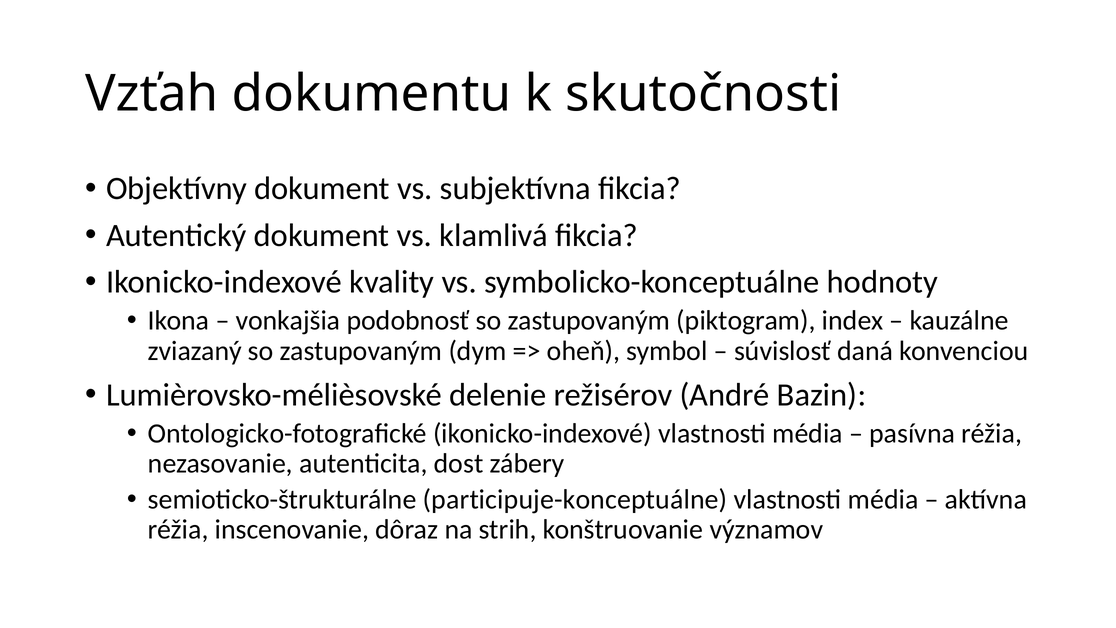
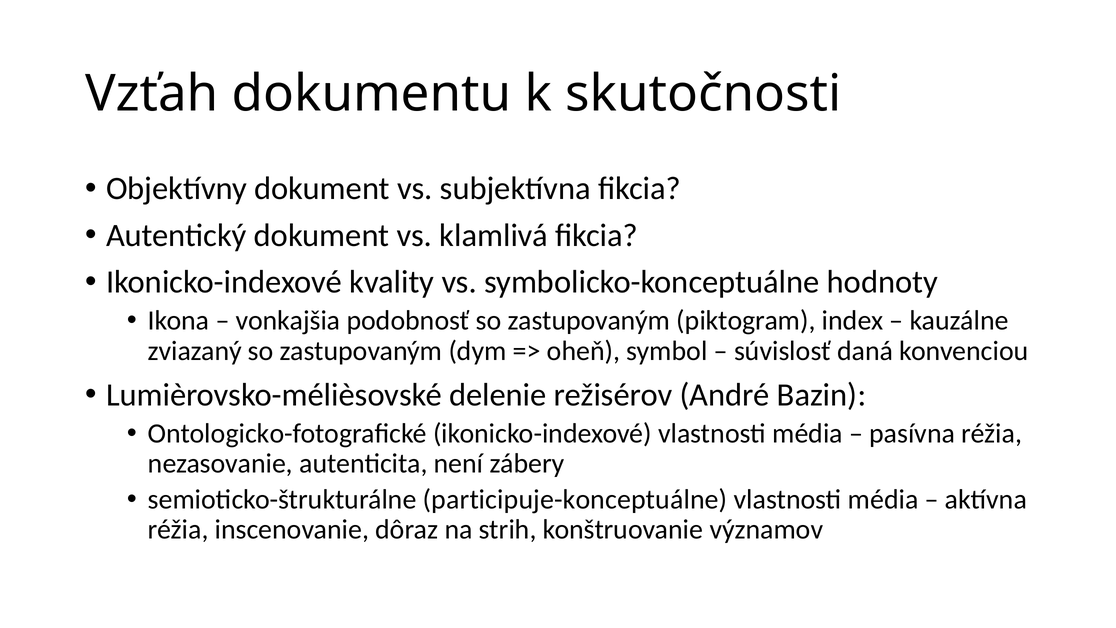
dost: dost -> není (459, 463)
